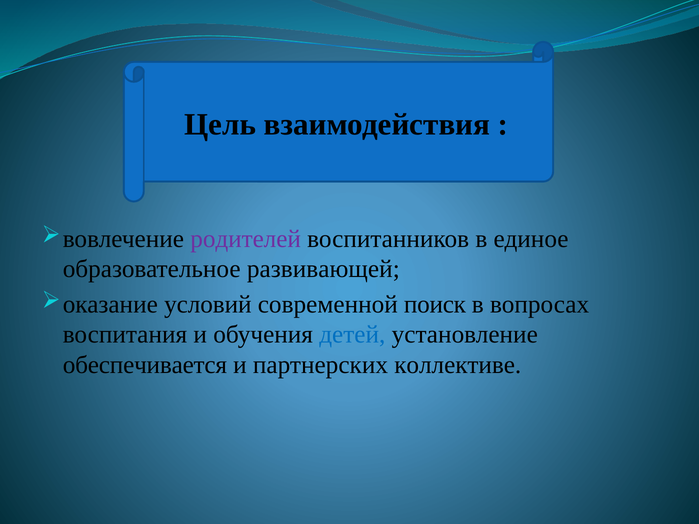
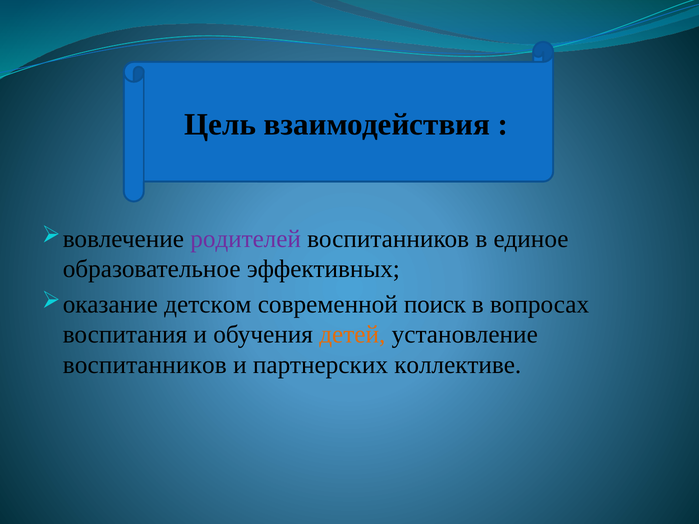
развивающей: развивающей -> эффективных (323, 269)
условий: условий -> детском (208, 304)
детей colour: blue -> orange (352, 335)
обеспечивается: обеспечивается -> воспитанников (145, 365)
